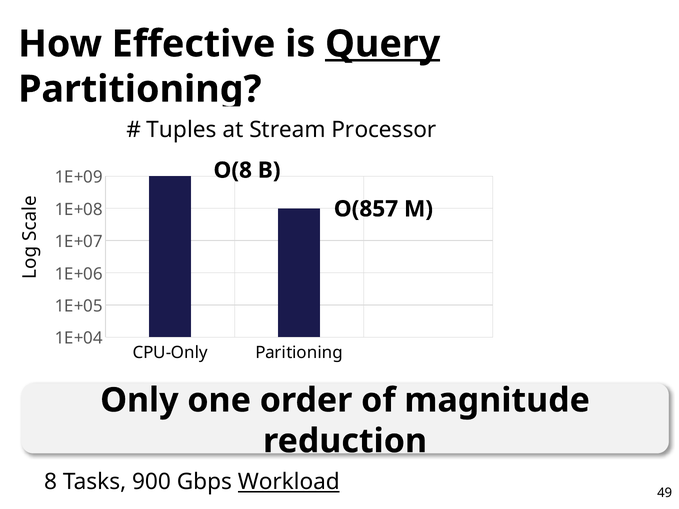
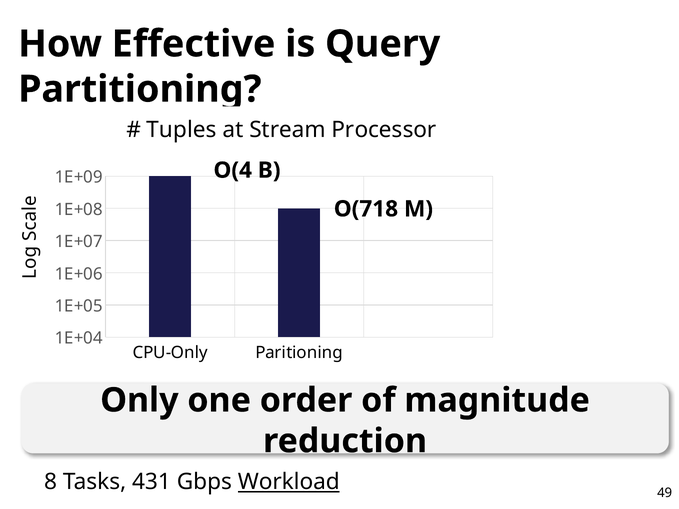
Query underline: present -> none (383, 44)
O(8: O(8 -> O(4 (233, 170)
O(857: O(857 -> O(718 (366, 209)
900: 900 -> 431 (151, 482)
